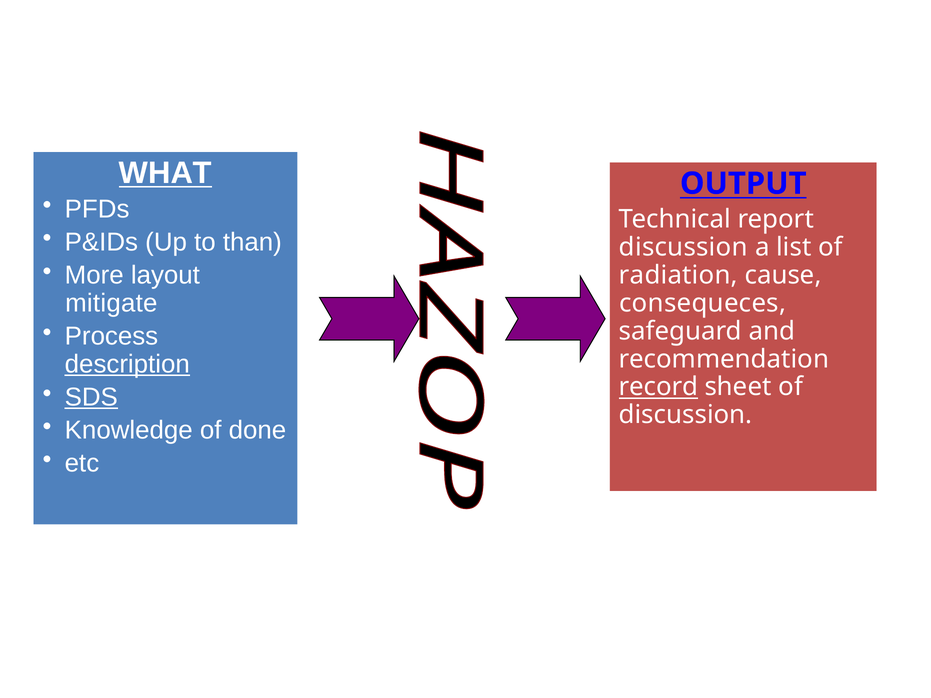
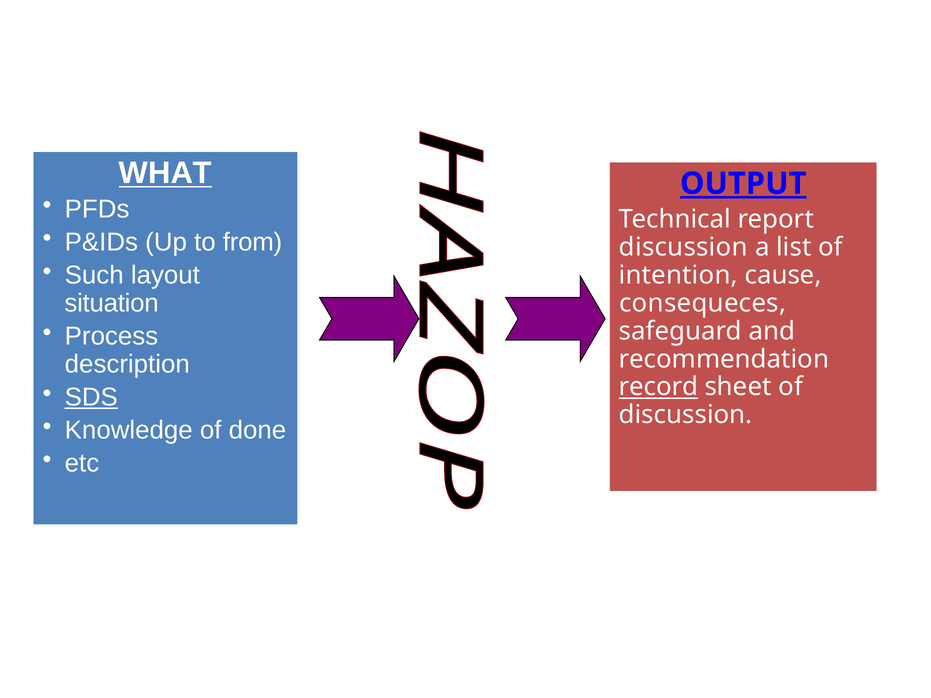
OUTPUT underline: none -> present (743, 184)
than: than -> from (253, 242)
More: More -> Such (94, 275)
radiation: radiation -> intention (678, 275)
mitigate: mitigate -> situation (112, 303)
description underline: present -> none (127, 364)
